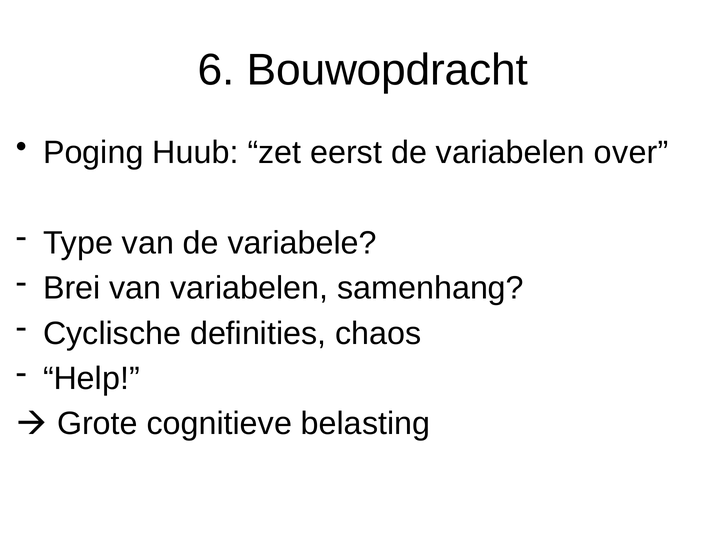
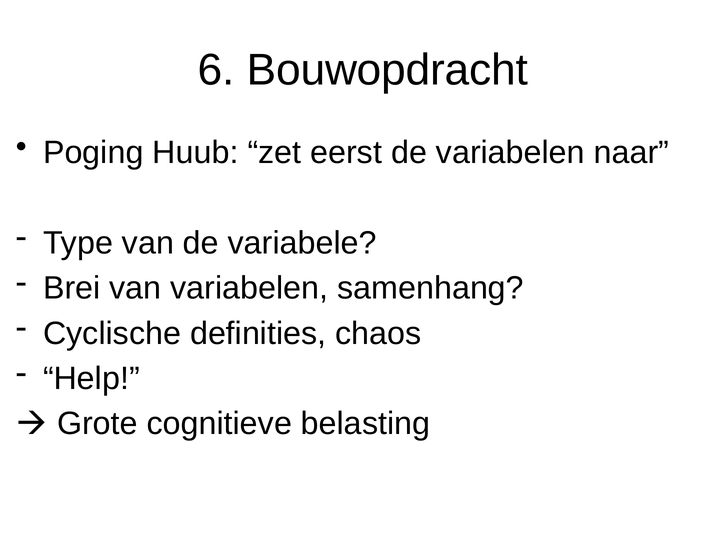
over: over -> naar (631, 152)
